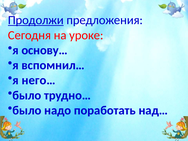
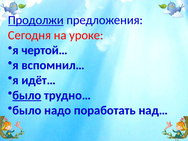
основу…: основу… -> чертой… (44, 50)
него…: него… -> идёт… (39, 80)
было underline: none -> present (27, 95)
